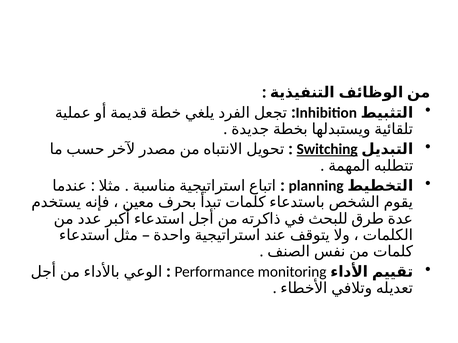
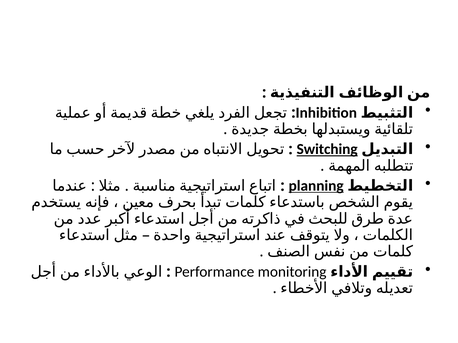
planning underline: none -> present (316, 186)
